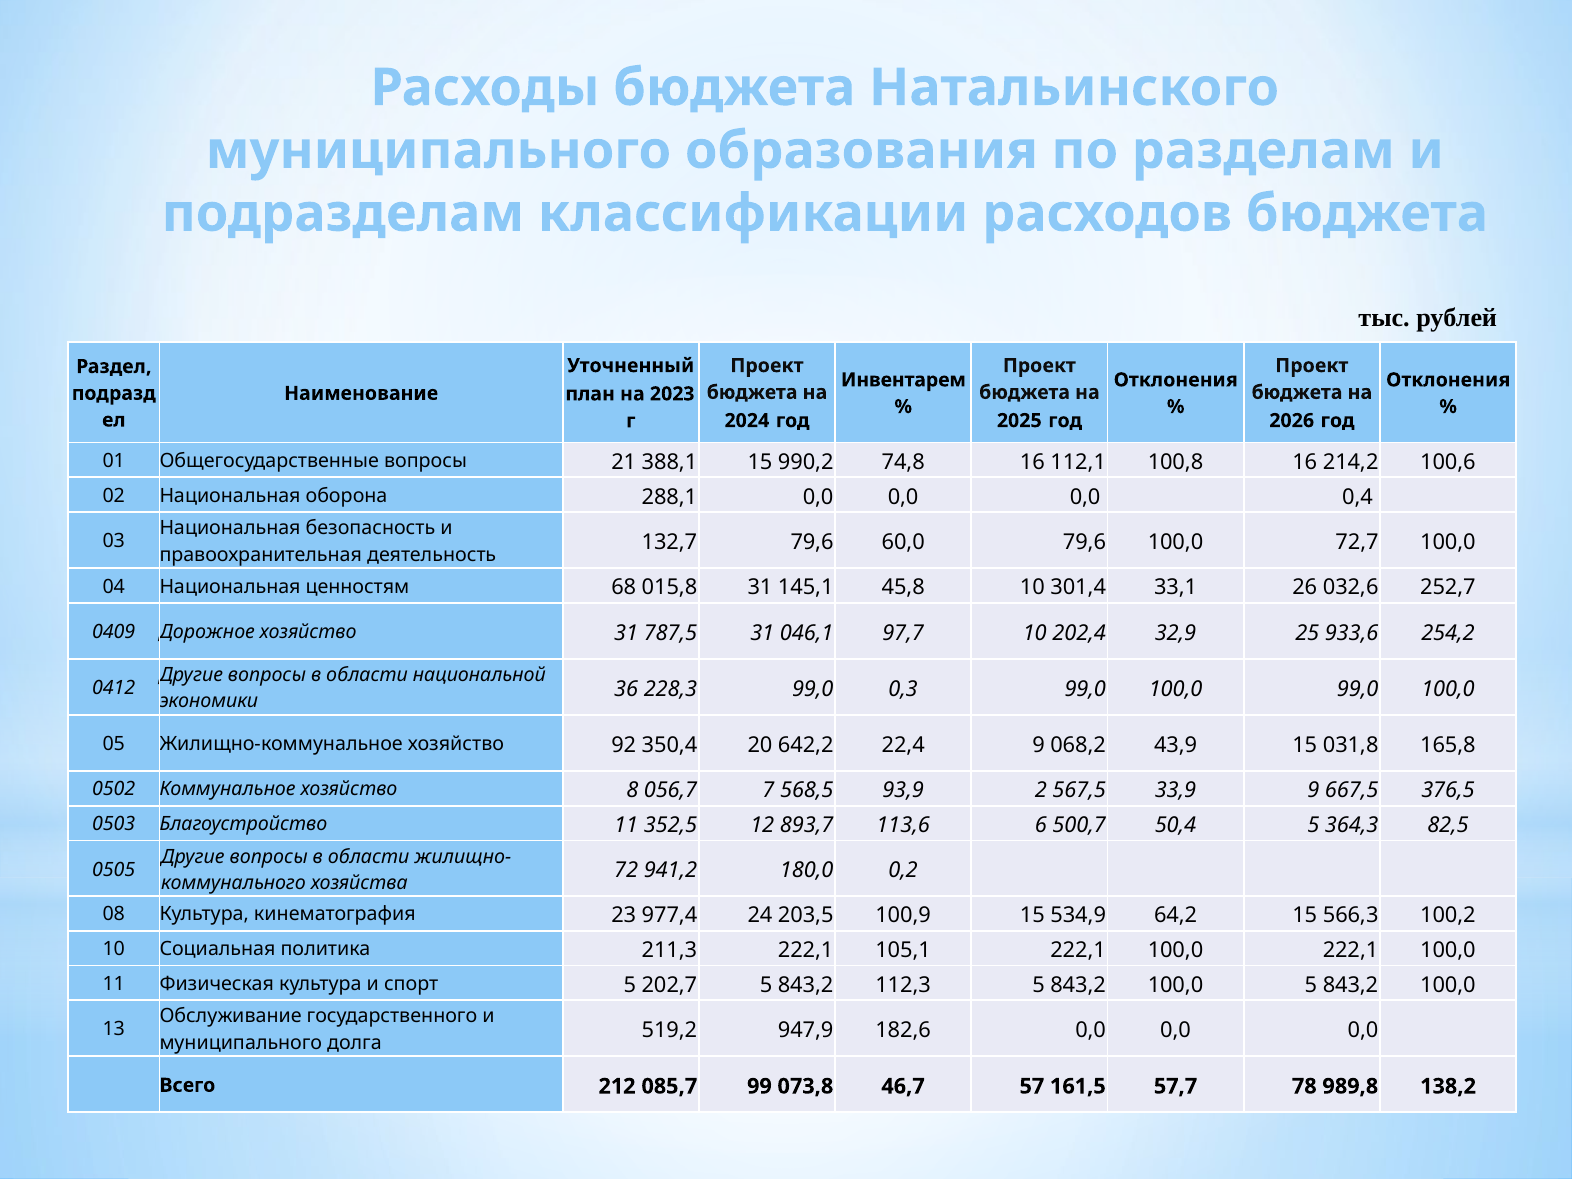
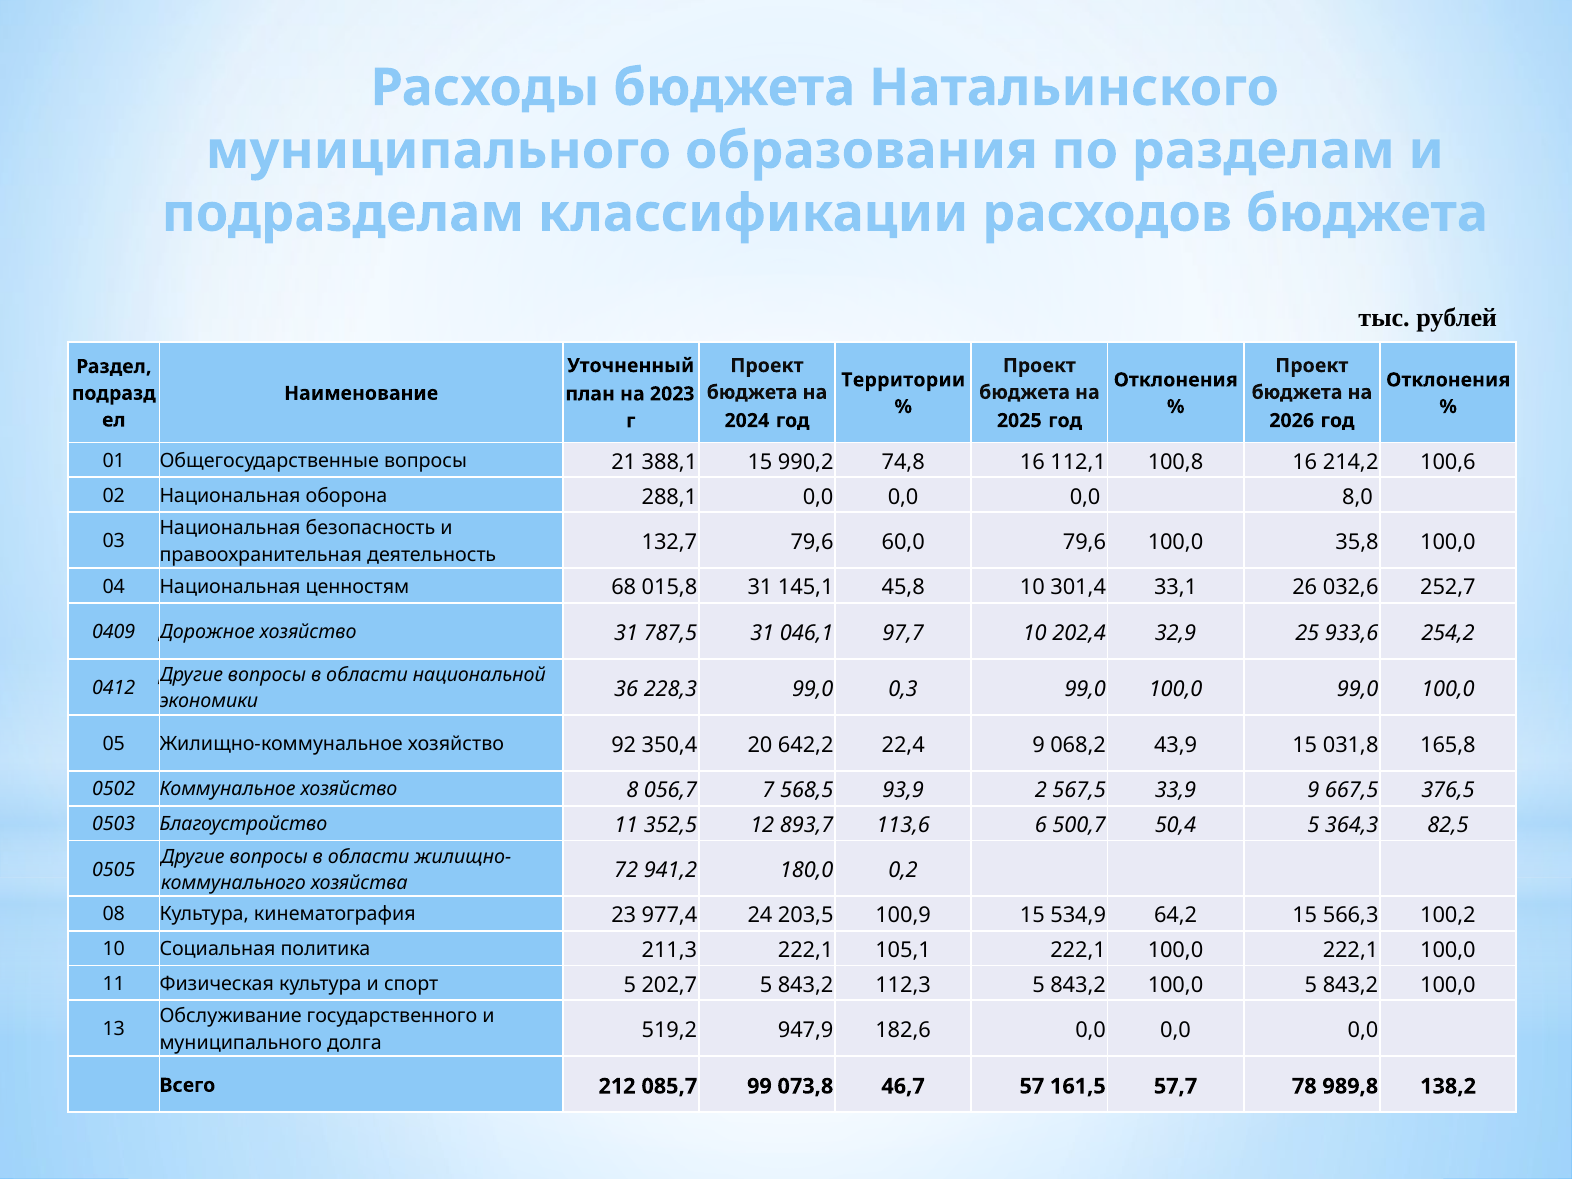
Инвентарем: Инвентарем -> Территории (903, 380)
0,4: 0,4 -> 8,0 (1358, 497)
72,7: 72,7 -> 35,8 (1357, 542)
